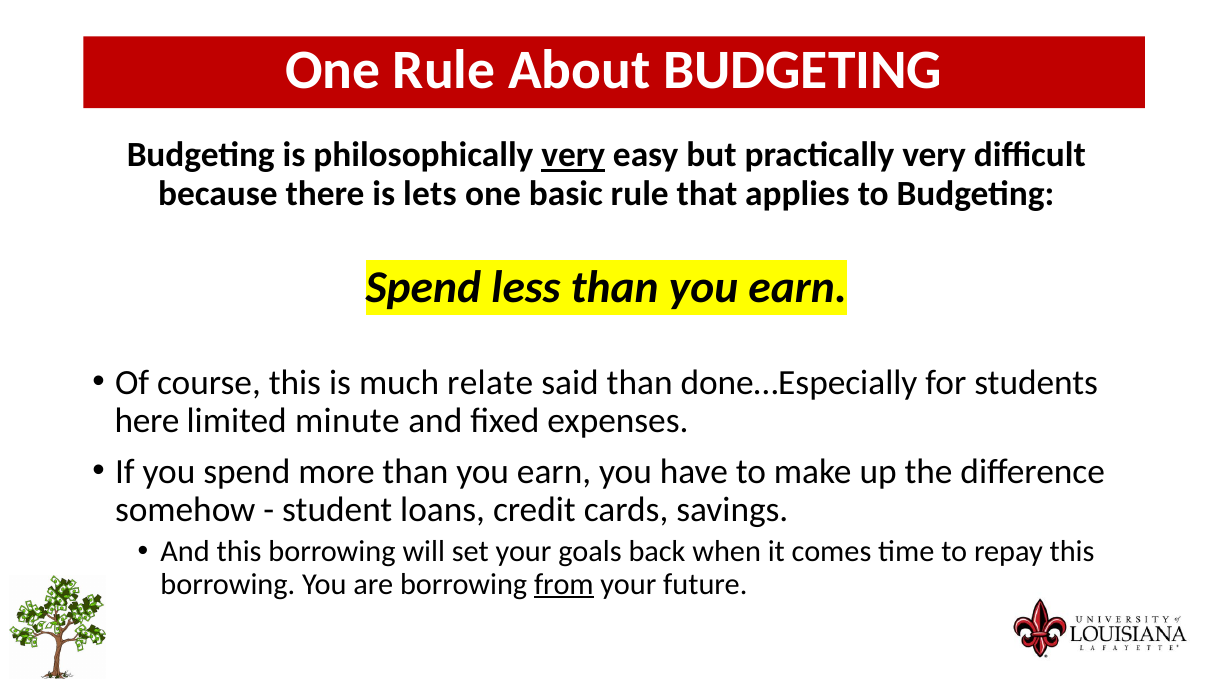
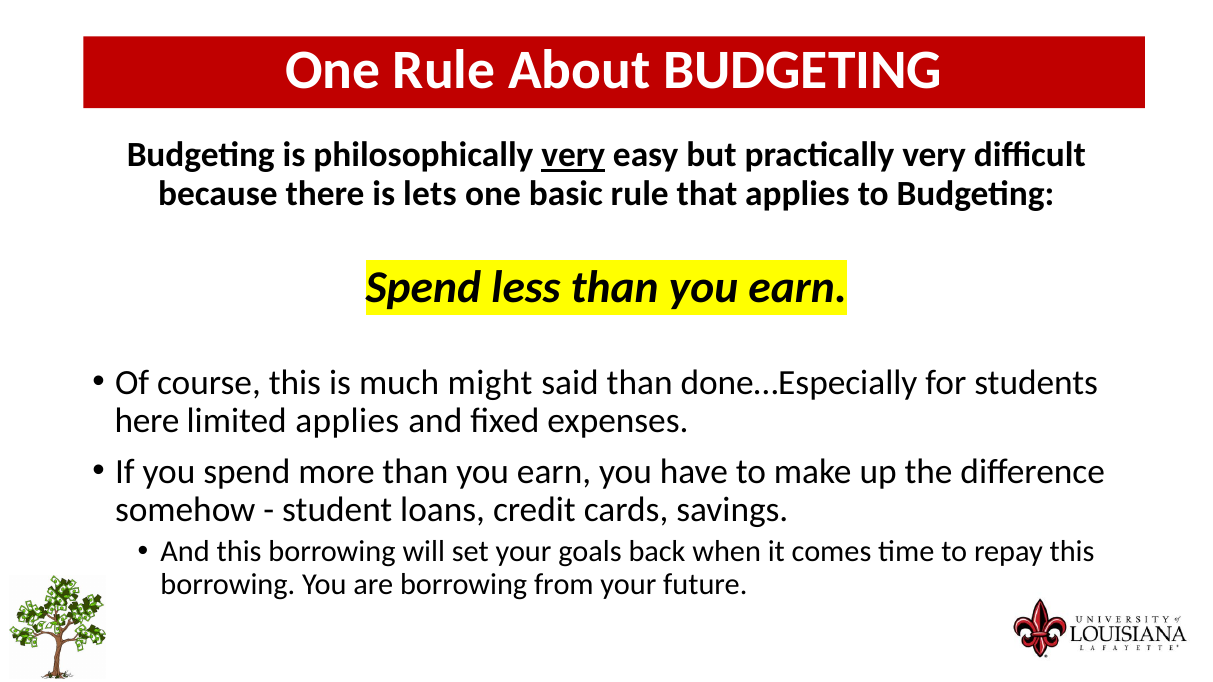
relate: relate -> might (490, 383)
limited minute: minute -> applies (347, 421)
from underline: present -> none (564, 584)
